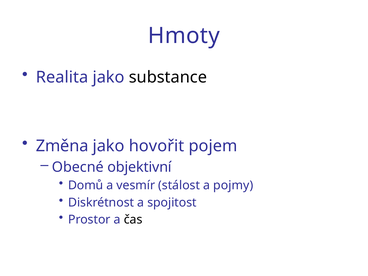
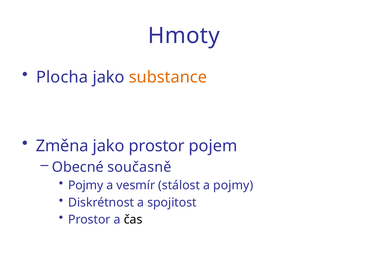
Realita: Realita -> Plocha (62, 77)
substance colour: black -> orange (168, 77)
jako hovořit: hovořit -> prostor (157, 146)
objektivní: objektivní -> současně (139, 167)
Domů: Domů -> Pojmy (86, 185)
